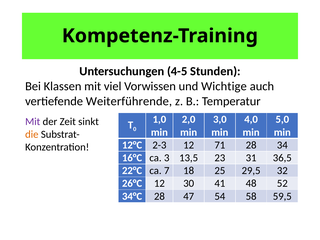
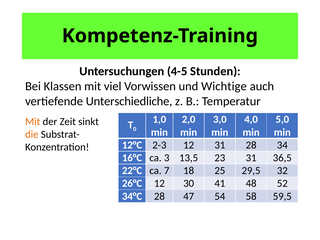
Weiterführende: Weiterführende -> Unterschiedliche (129, 101)
Mit colour: purple -> orange (33, 122)
12 71: 71 -> 31 (220, 145)
